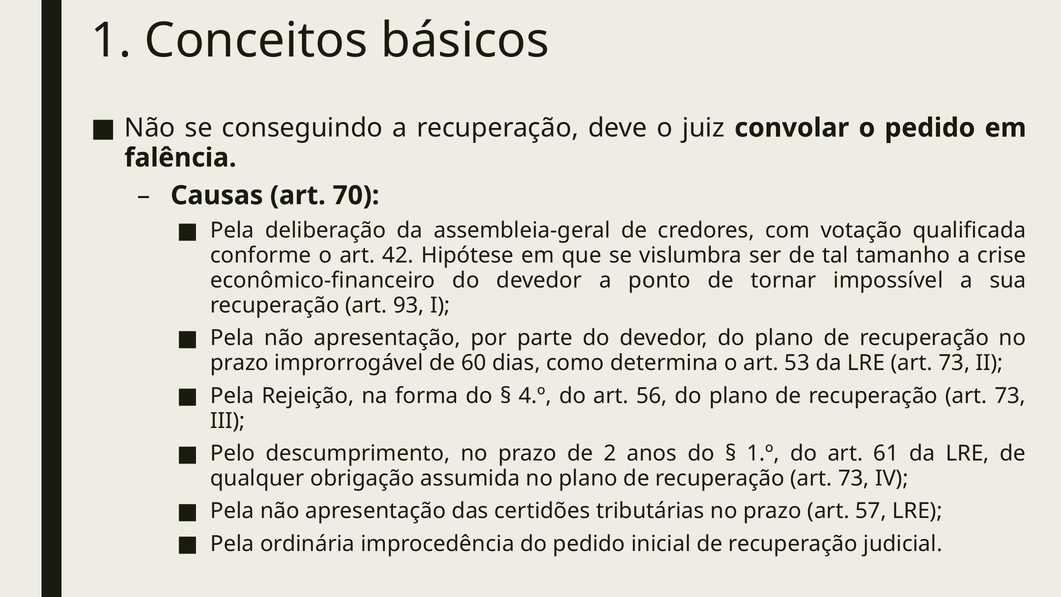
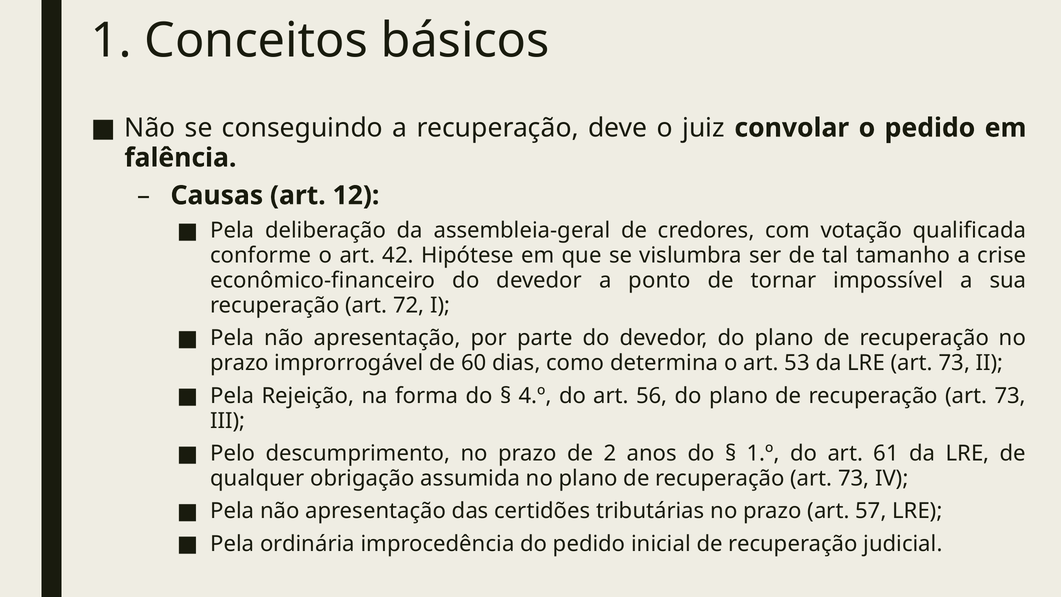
70: 70 -> 12 (356, 195)
93: 93 -> 72 (409, 305)
